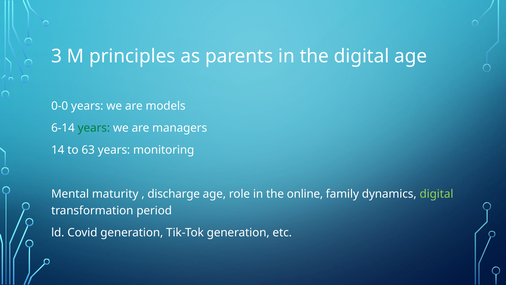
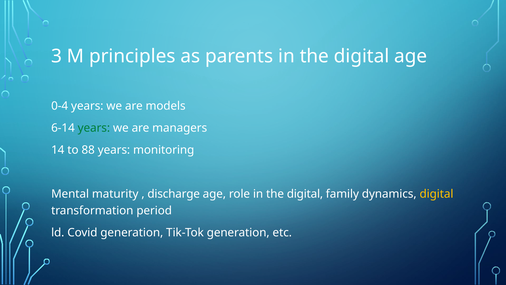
0-0: 0-0 -> 0-4 (60, 106)
63: 63 -> 88 (88, 150)
role in the online: online -> digital (305, 194)
digital colour: light green -> yellow (437, 194)
